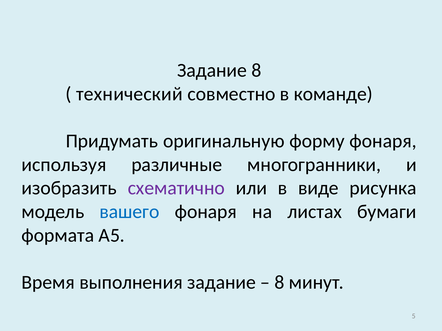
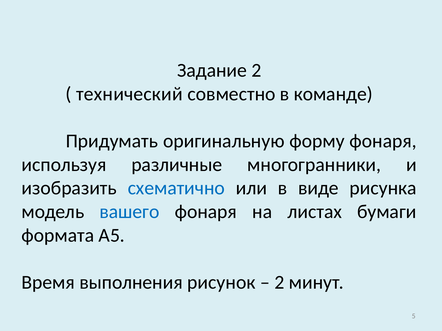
Задание 8: 8 -> 2 (256, 71)
схематично colour: purple -> blue (176, 188)
выполнения задание: задание -> рисунок (221, 283)
8: 8 -> 2 (279, 283)
